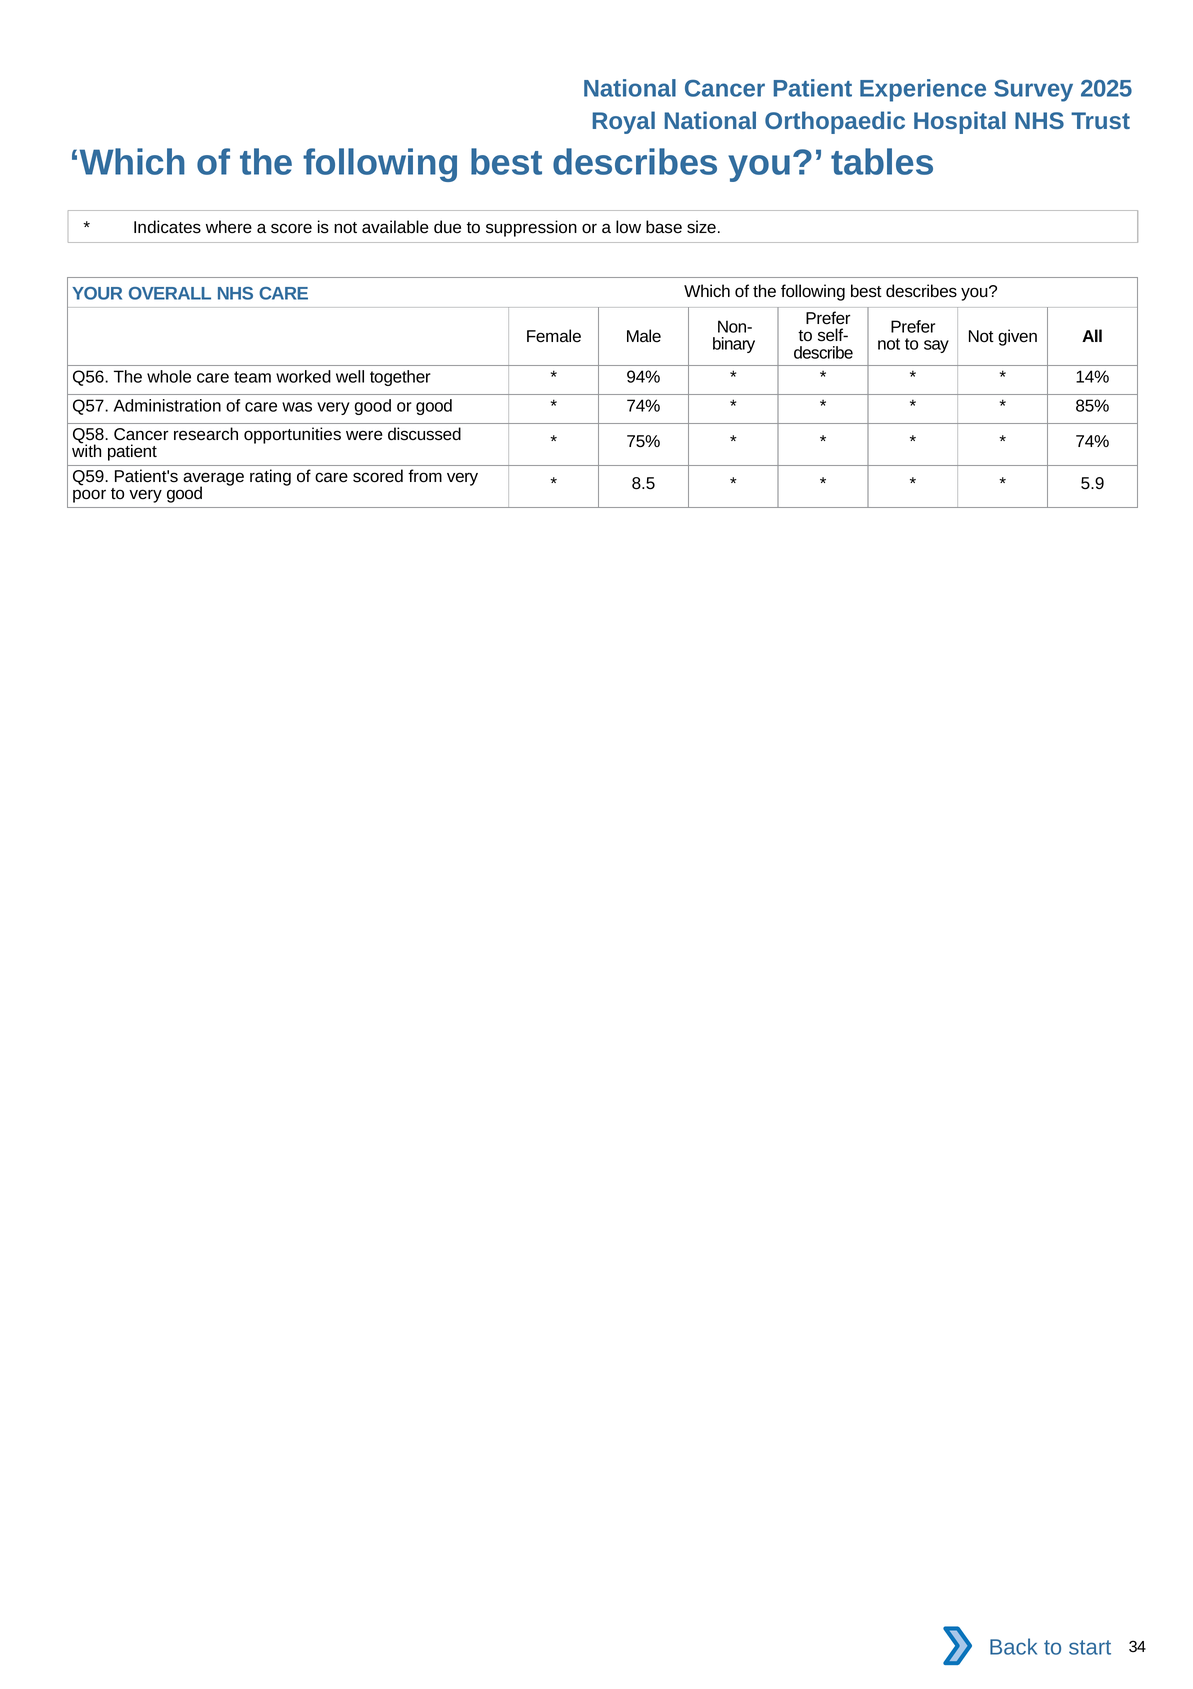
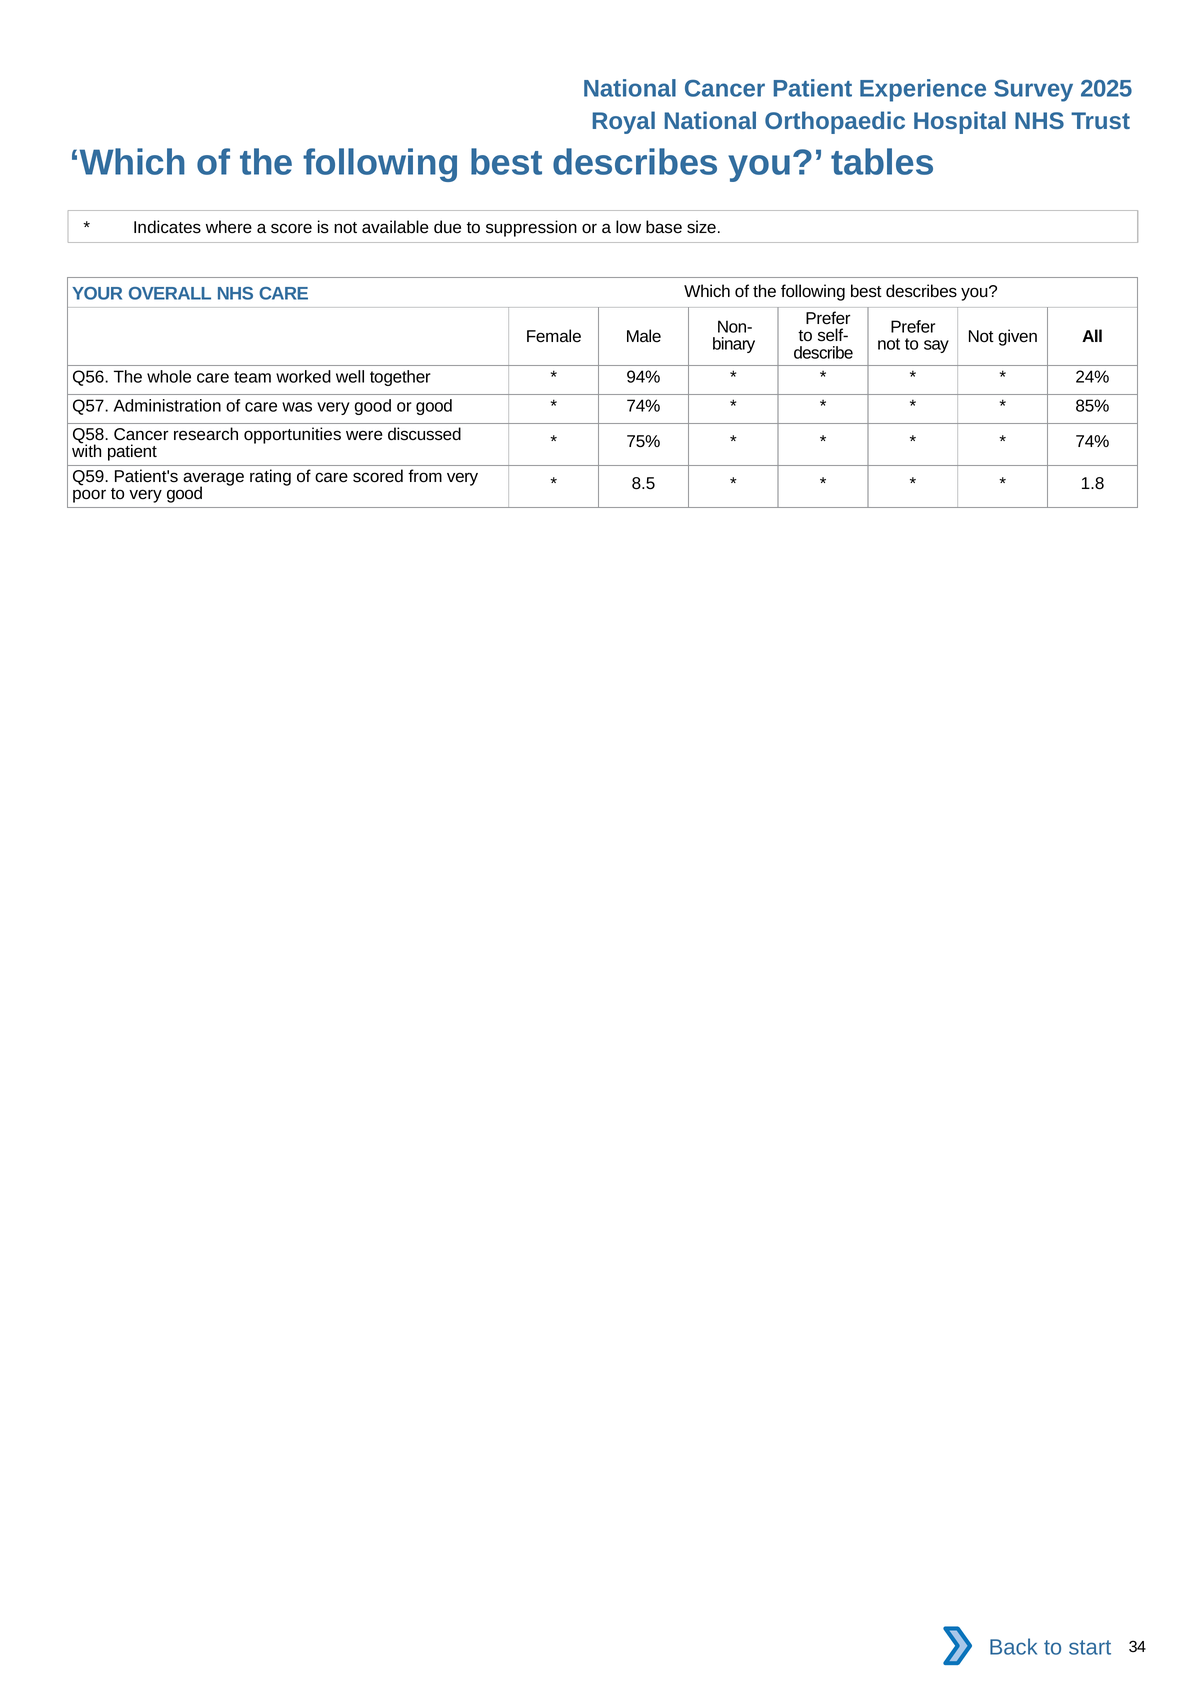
14%: 14% -> 24% (1092, 377)
5.9: 5.9 -> 1.8 (1093, 483)
